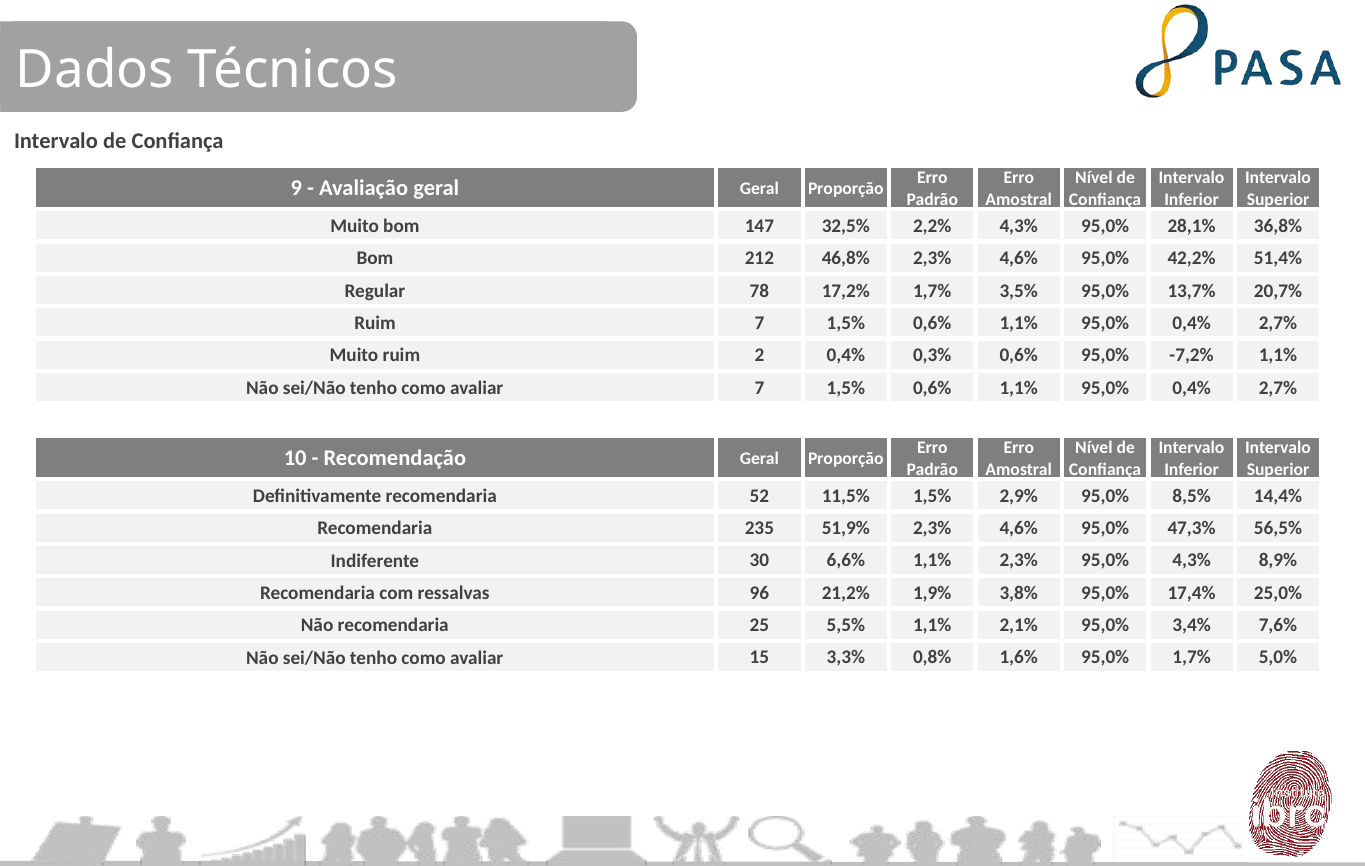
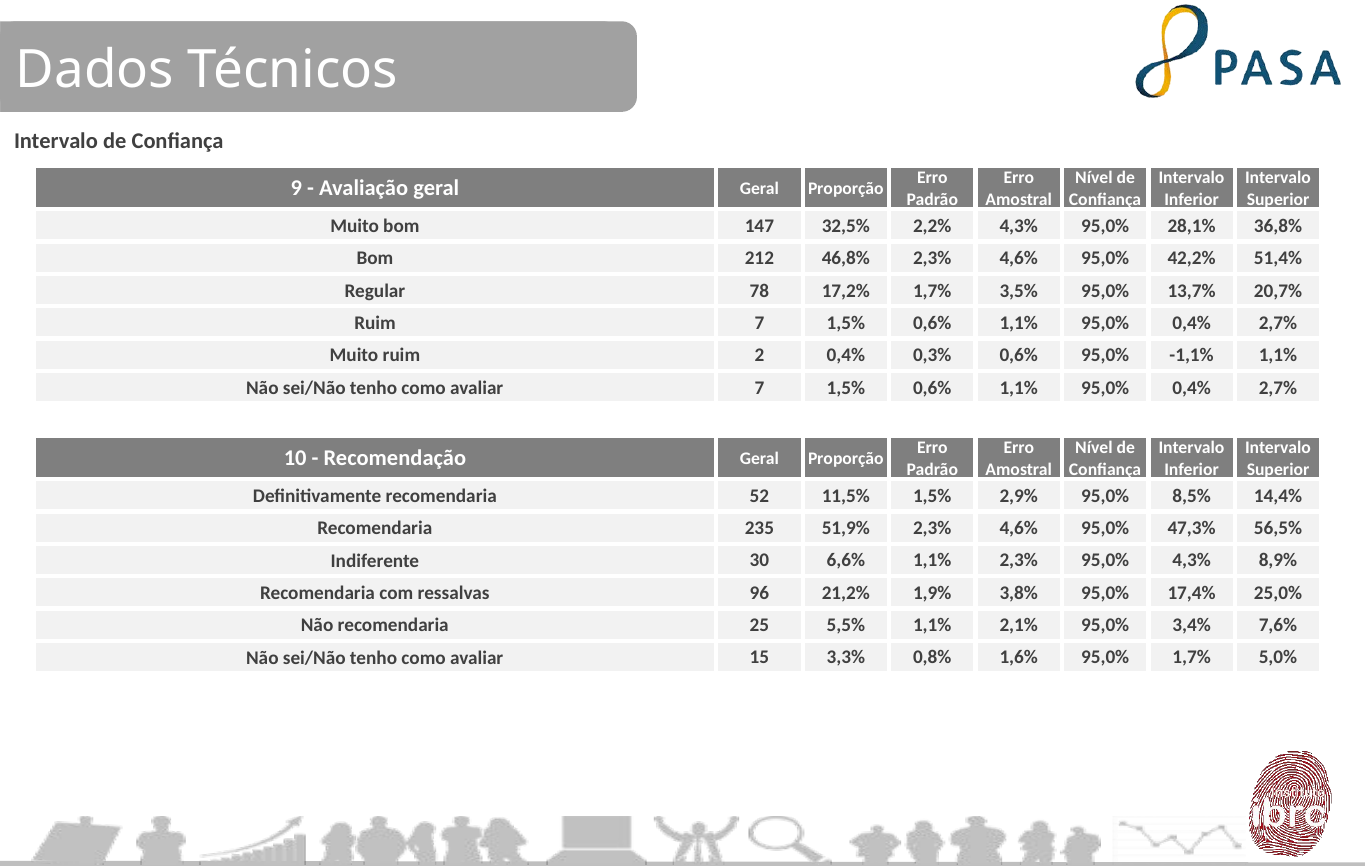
-7,2%: -7,2% -> -1,1% (1192, 356)
